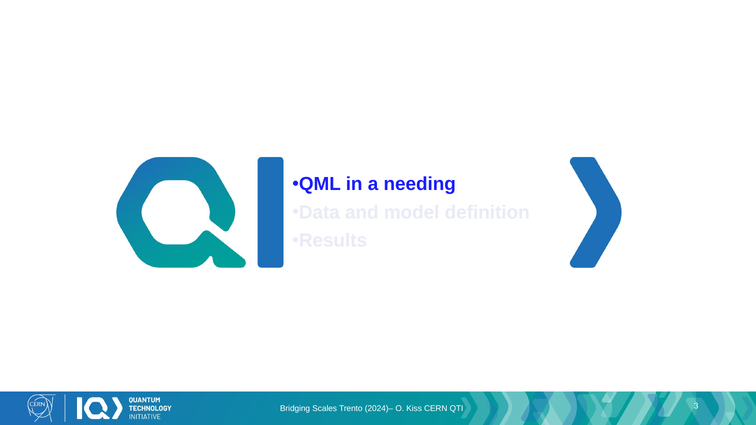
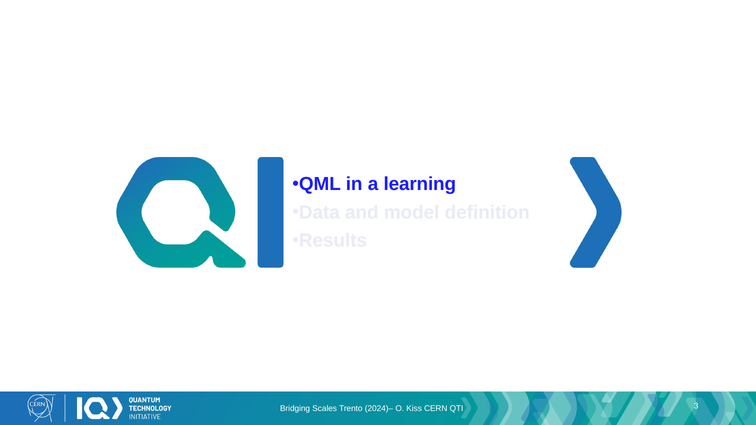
needing: needing -> learning (420, 184)
